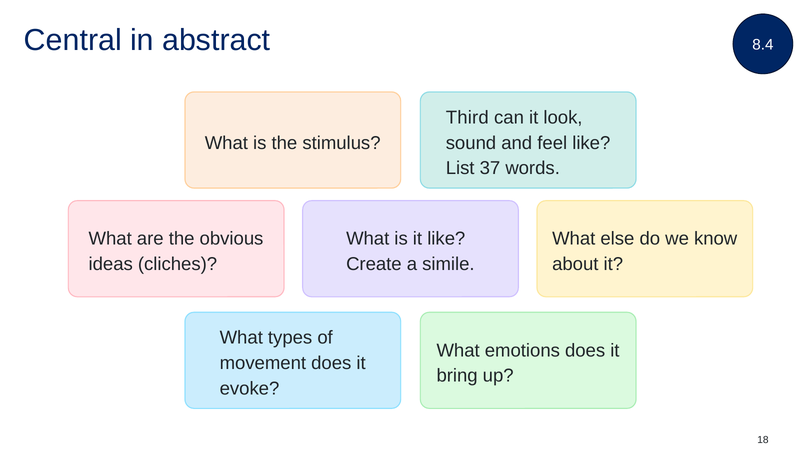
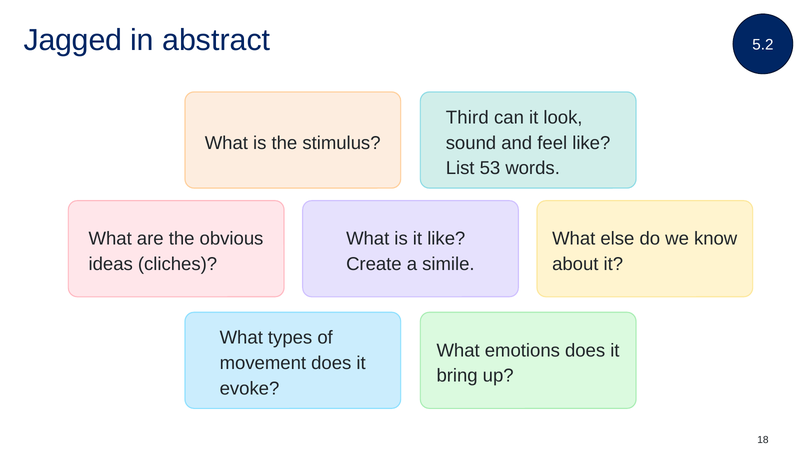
Central: Central -> Jagged (73, 40)
8.4: 8.4 -> 5.2 (763, 45)
37: 37 -> 53 (490, 168)
